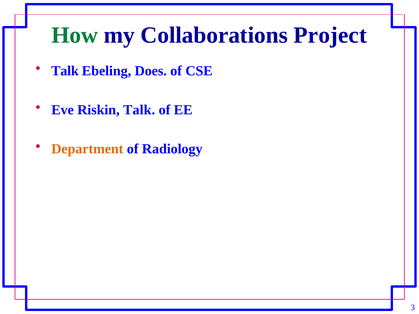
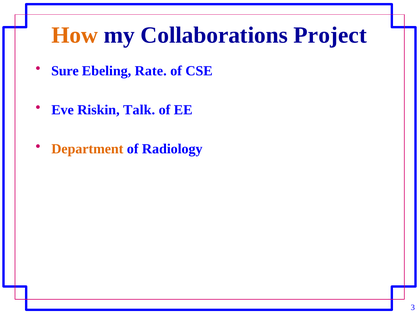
How colour: green -> orange (75, 35)
Talk: Talk -> Sure (65, 71)
Does: Does -> Rate (151, 71)
